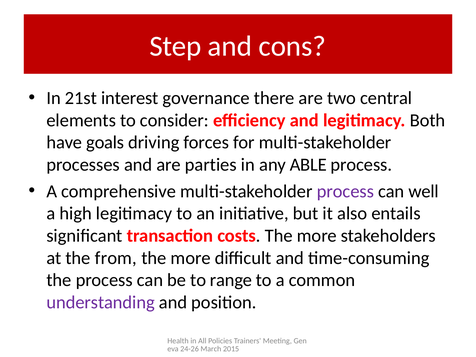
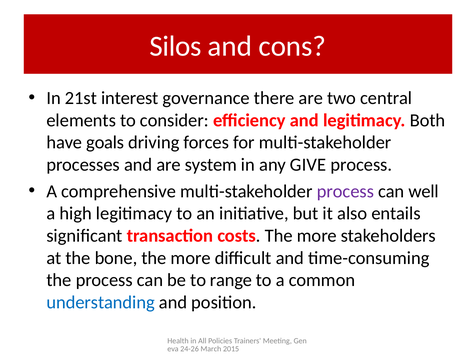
Step: Step -> Silos (175, 46)
parties: parties -> system (211, 165)
ABLE: ABLE -> GIVE (308, 165)
from: from -> bone (116, 258)
understanding colour: purple -> blue (101, 302)
